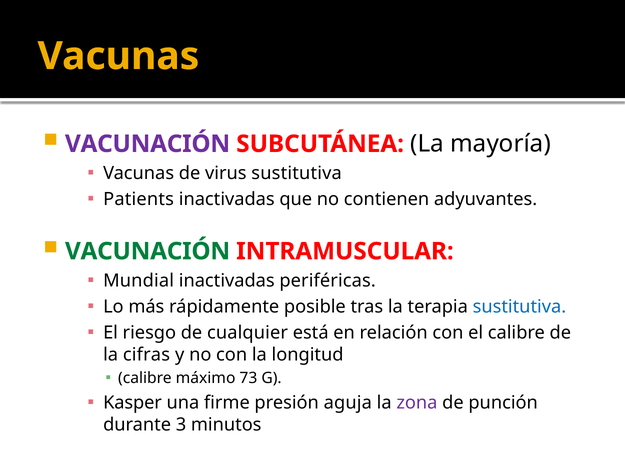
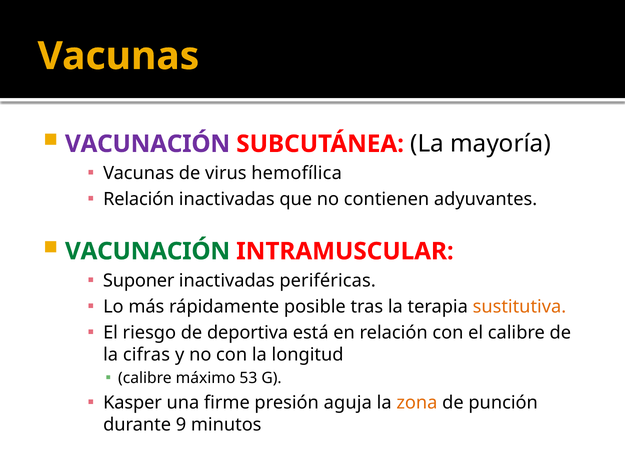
virus sustitutiva: sustitutiva -> hemofílica (297, 173)
Patients: Patients -> Relación (139, 199)
Mundial: Mundial -> Suponer (139, 280)
sustitutiva colour: blue -> orange (519, 306)
cualquier: cualquier -> deportiva (248, 332)
73: 73 -> 53 (248, 378)
zona colour: purple -> orange (417, 403)
3: 3 -> 9 (181, 424)
